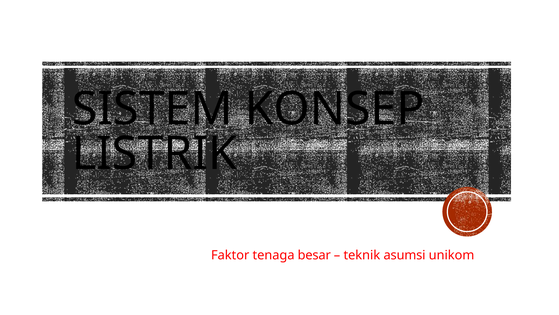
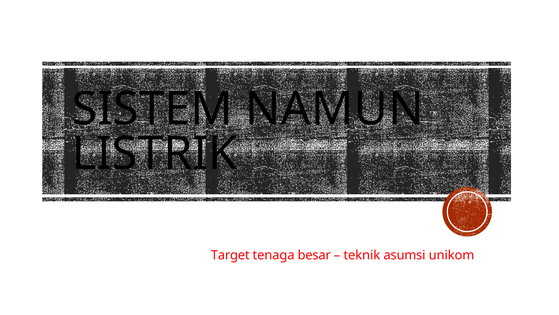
KONSEP: KONSEP -> NAMUN (334, 109)
Faktor: Faktor -> Target (230, 255)
